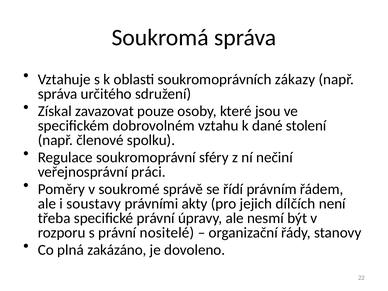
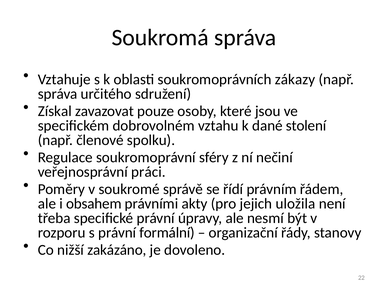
soustavy: soustavy -> obsahem (94, 204)
dílčích: dílčích -> uložila (295, 204)
nositelé: nositelé -> formální (167, 233)
plná: plná -> nižší (71, 250)
